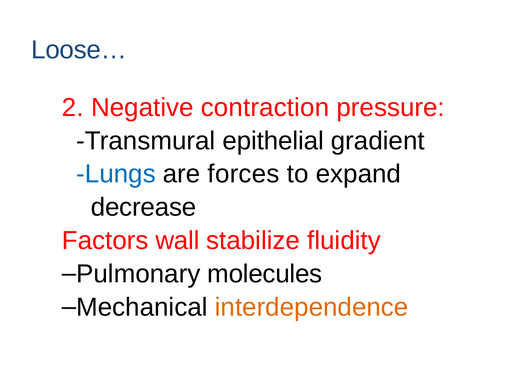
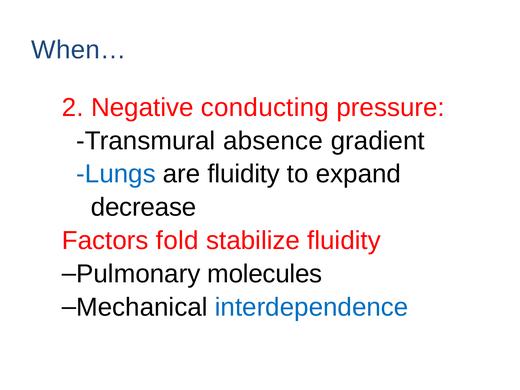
Loose…: Loose… -> When… (79, 50)
contraction: contraction -> conducting (265, 107)
epithelial: epithelial -> absence (273, 141)
are forces: forces -> fluidity (244, 174)
wall: wall -> fold (177, 241)
interdependence colour: orange -> blue (312, 307)
